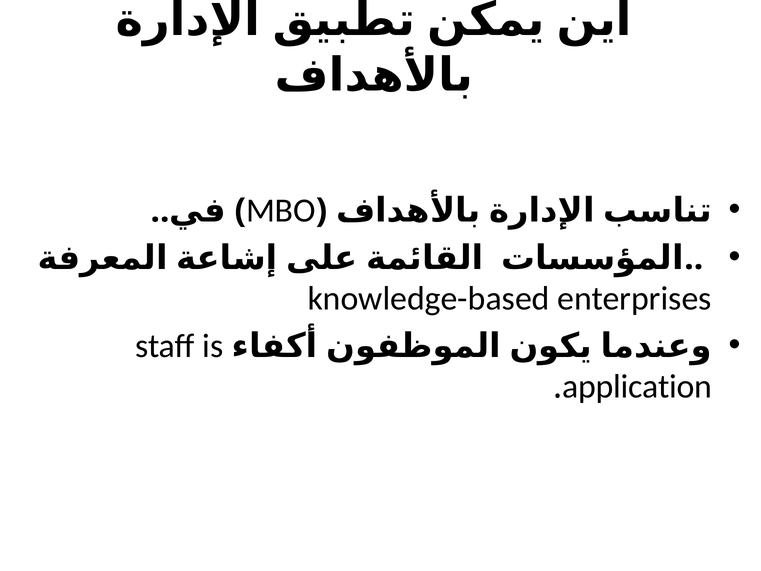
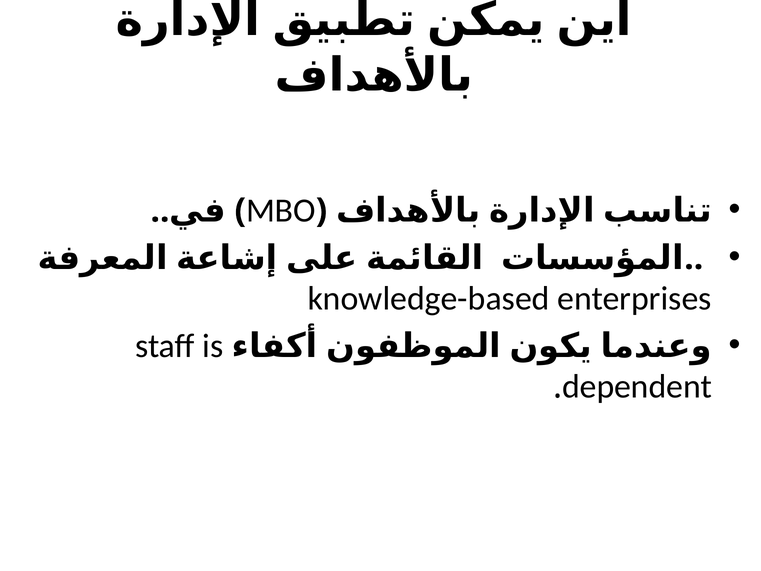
application: application -> dependent (637, 386)
